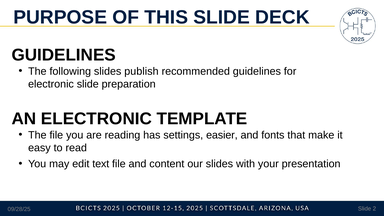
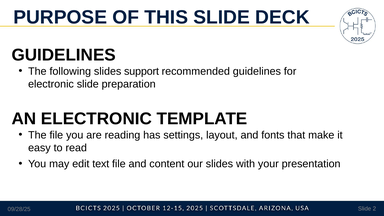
publish: publish -> support (142, 71)
easier: easier -> layout (222, 135)
